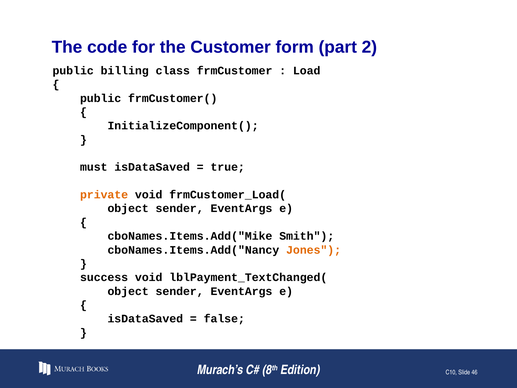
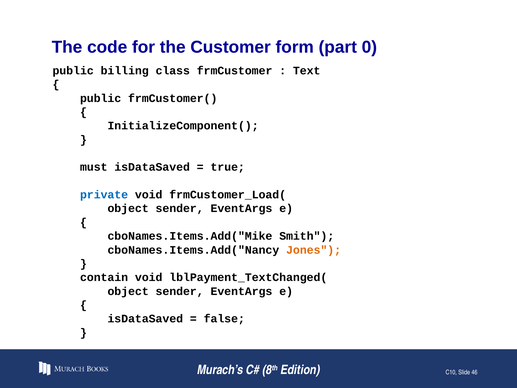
2: 2 -> 0 (369, 47)
Load: Load -> Text (307, 71)
private colour: orange -> blue (104, 195)
success: success -> contain (104, 277)
